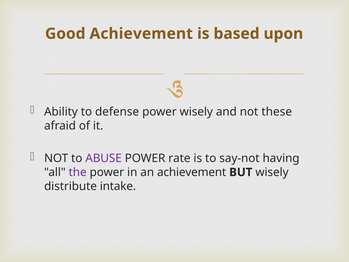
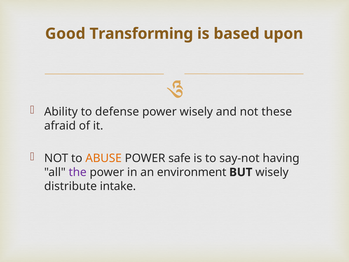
Good Achievement: Achievement -> Transforming (141, 34)
ABUSE colour: purple -> orange (104, 158)
rate: rate -> safe (179, 158)
an achievement: achievement -> environment (192, 172)
